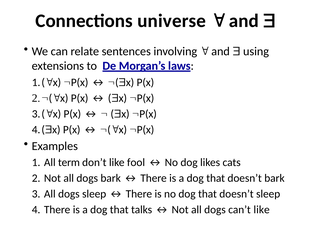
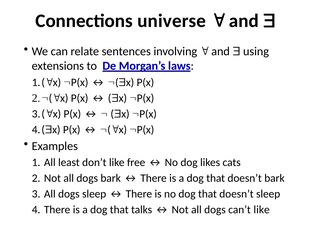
term: term -> least (69, 162)
fool: fool -> free (136, 162)
